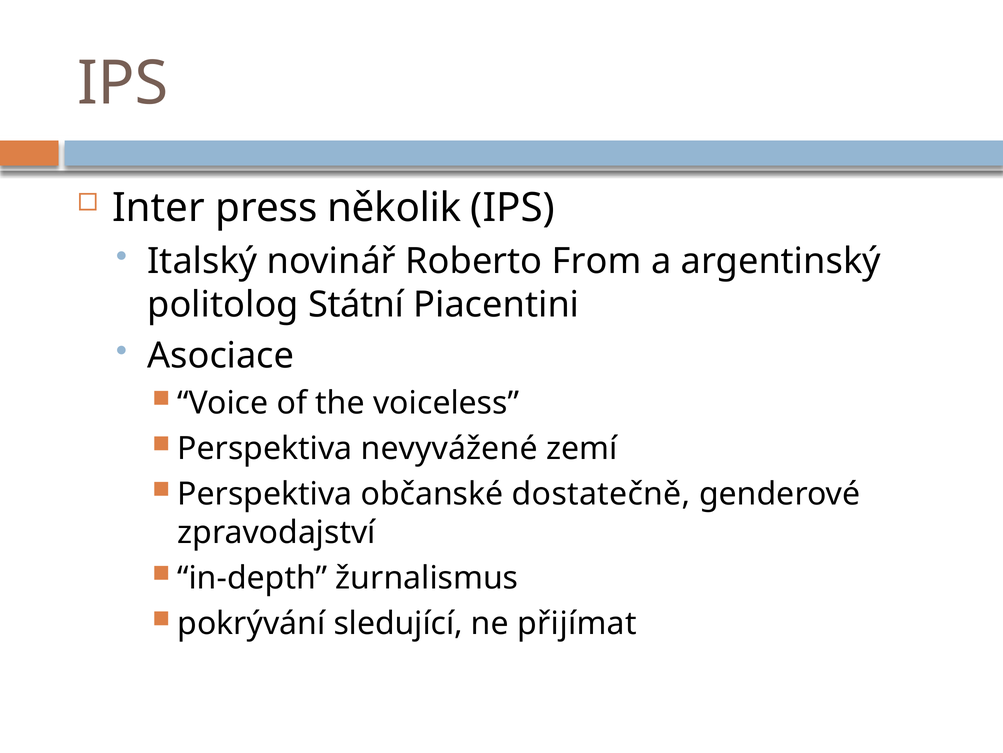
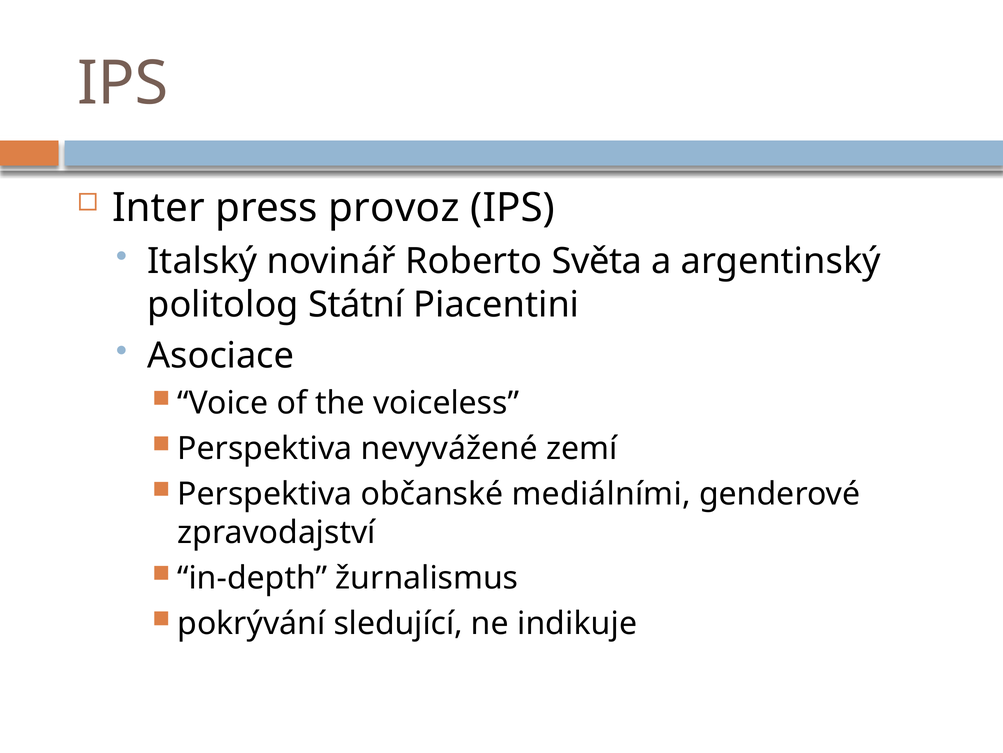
několik: několik -> provoz (394, 208)
From: From -> Světa (597, 261)
dostatečně: dostatečně -> mediálními (601, 494)
přijímat: přijímat -> indikuje (577, 623)
